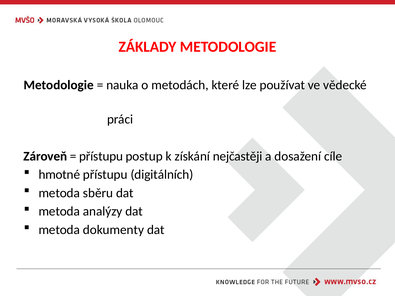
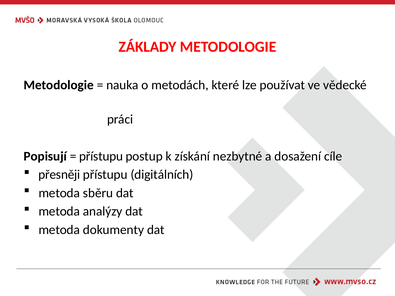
Zároveň: Zároveň -> Popisují (45, 156)
nejčastěji: nejčastěji -> nezbytné (238, 156)
hmotné: hmotné -> přesněji (59, 175)
